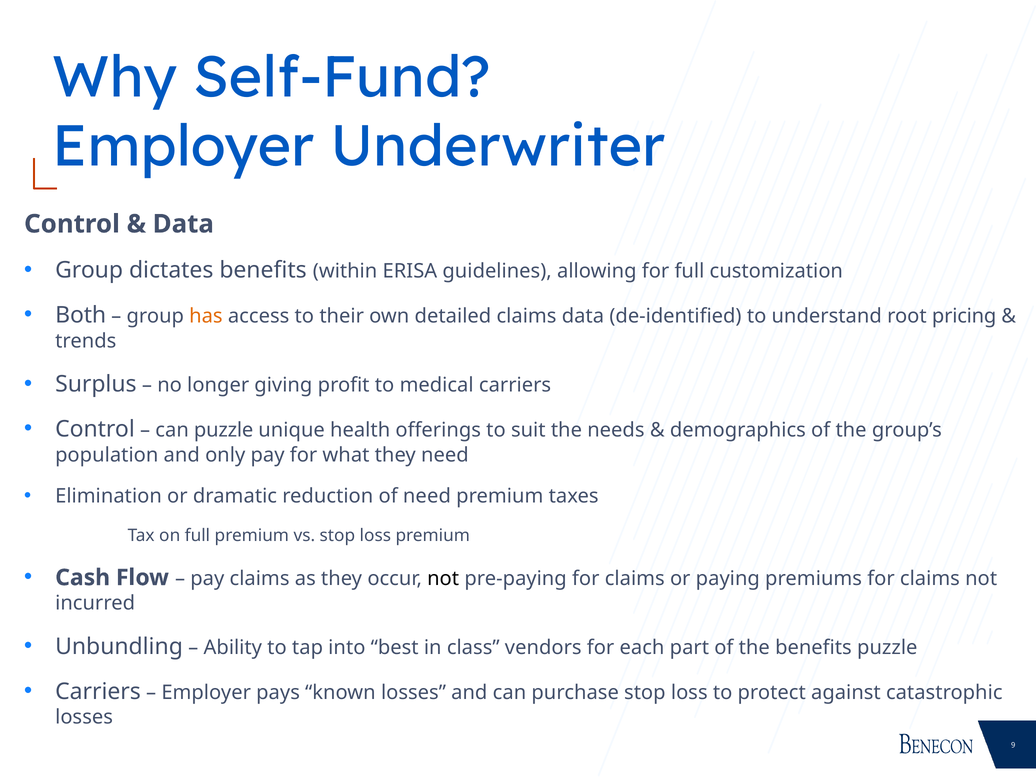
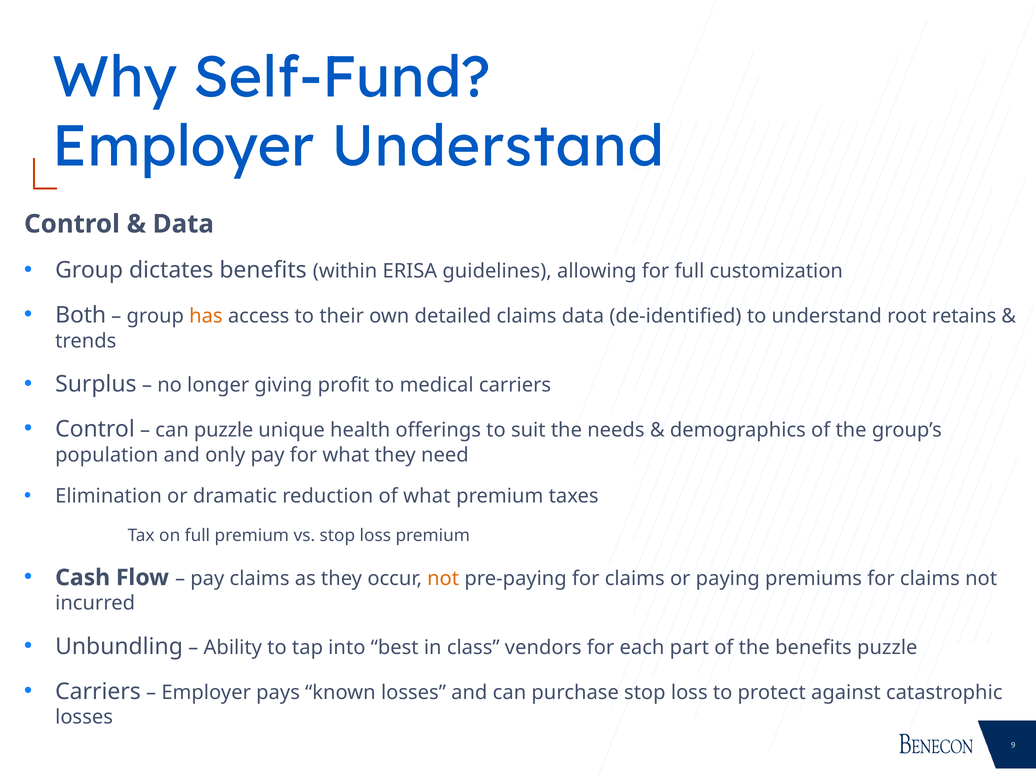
Employer Underwriter: Underwriter -> Understand (498, 147)
pricing: pricing -> retains (964, 316)
of need: need -> what (427, 496)
not colour: black -> orange (443, 579)
